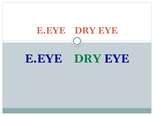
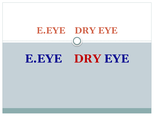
DRY colour: green -> red (87, 58)
